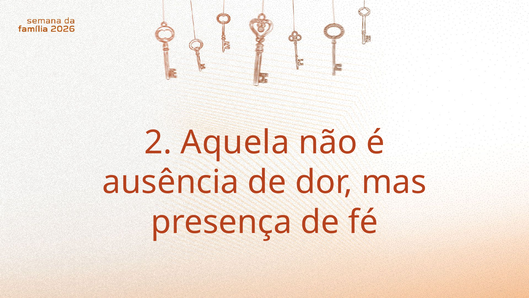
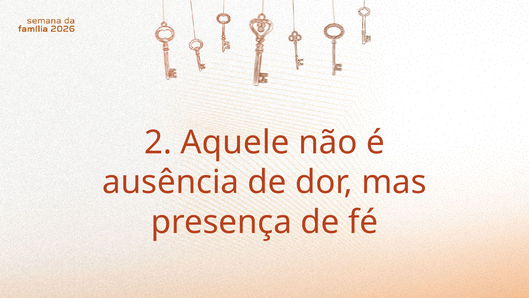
Aquela: Aquela -> Aquele (235, 142)
